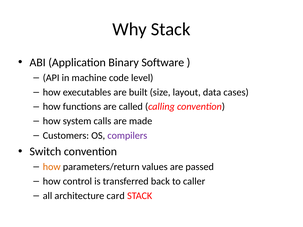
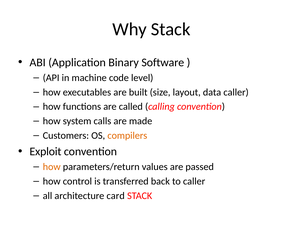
data cases: cases -> caller (236, 92)
compilers colour: purple -> orange (127, 136)
Switch: Switch -> Exploit (45, 152)
